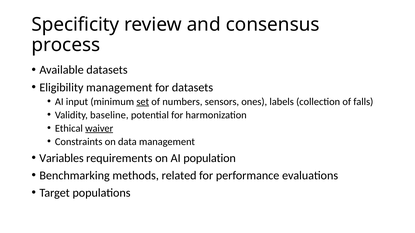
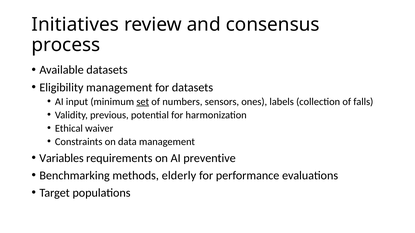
Specificity: Specificity -> Initiatives (75, 25)
baseline: baseline -> previous (109, 115)
waiver underline: present -> none (99, 129)
population: population -> preventive (210, 158)
related: related -> elderly (179, 176)
